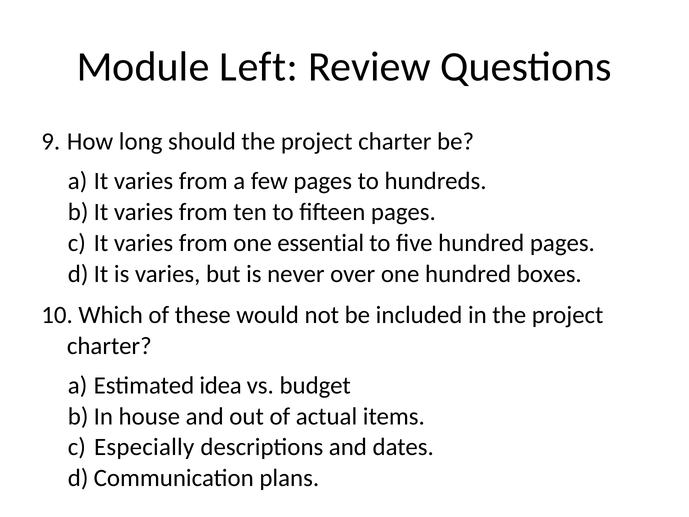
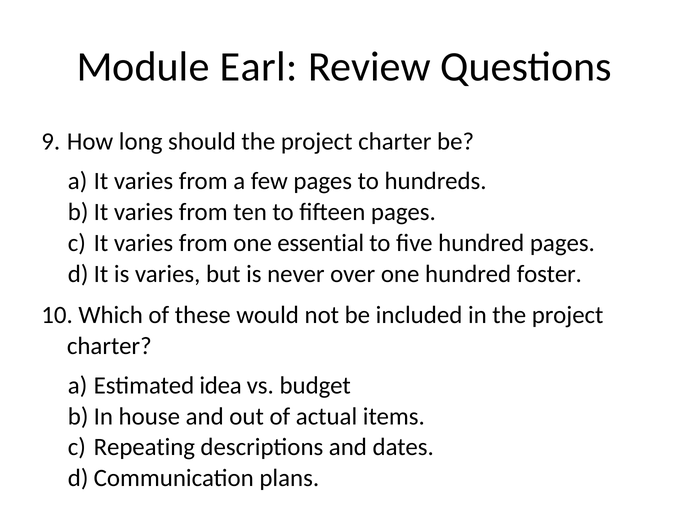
Left: Left -> Earl (259, 67)
boxes: boxes -> foster (549, 274)
Especially: Especially -> Repeating (144, 447)
